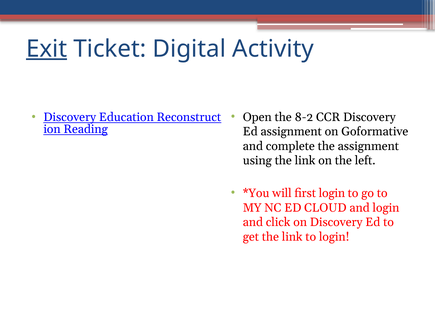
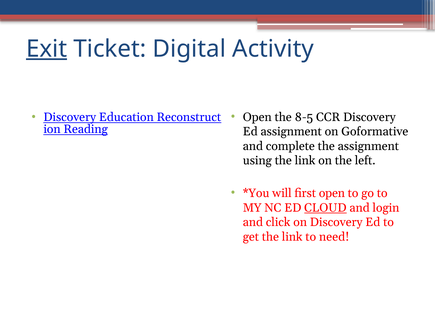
8-2: 8-2 -> 8-5 (304, 117)
first login: login -> open (332, 193)
CLOUD underline: none -> present (325, 208)
to login: login -> need (334, 237)
